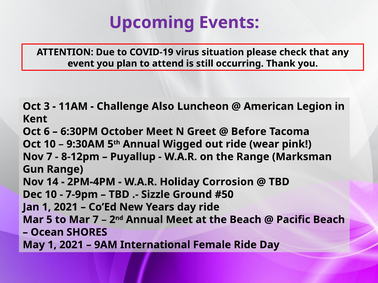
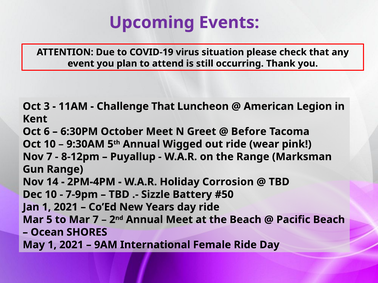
Challenge Also: Also -> That (163, 107)
Ground: Ground -> Battery (192, 195)
